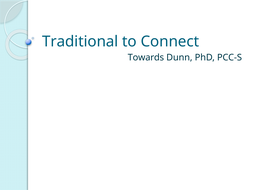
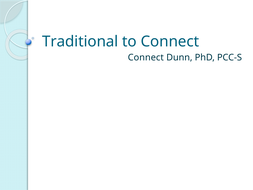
Towards: Towards -> Connect (146, 57)
